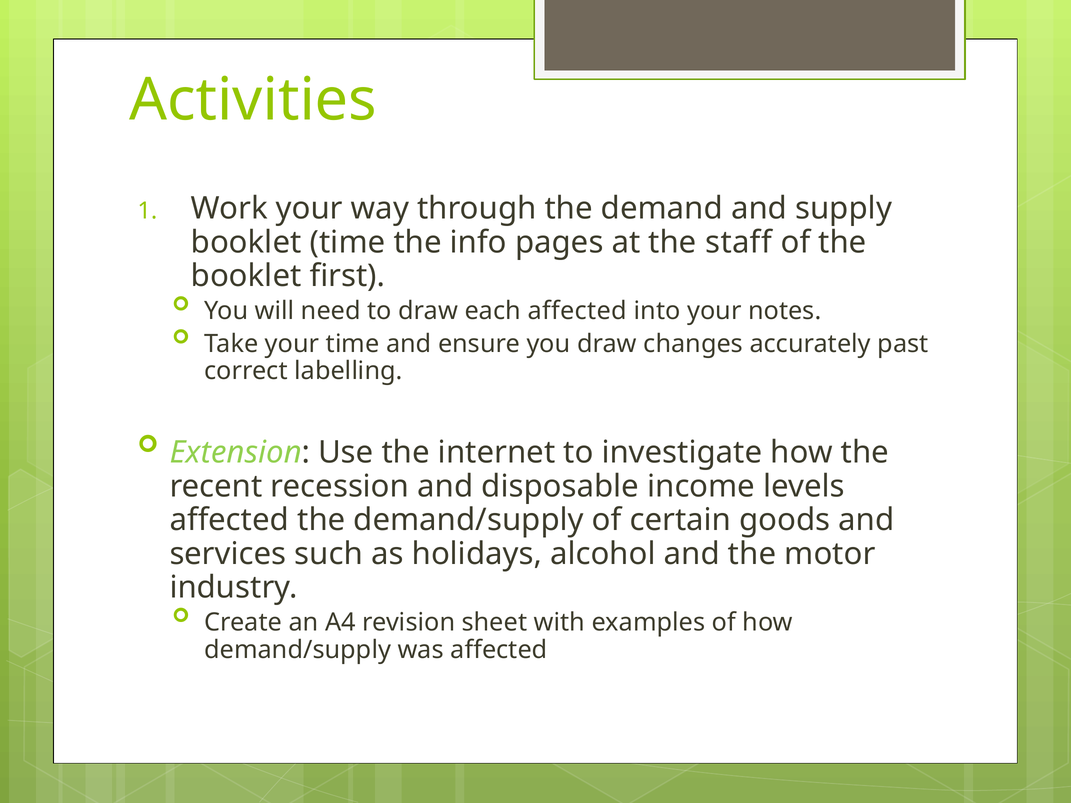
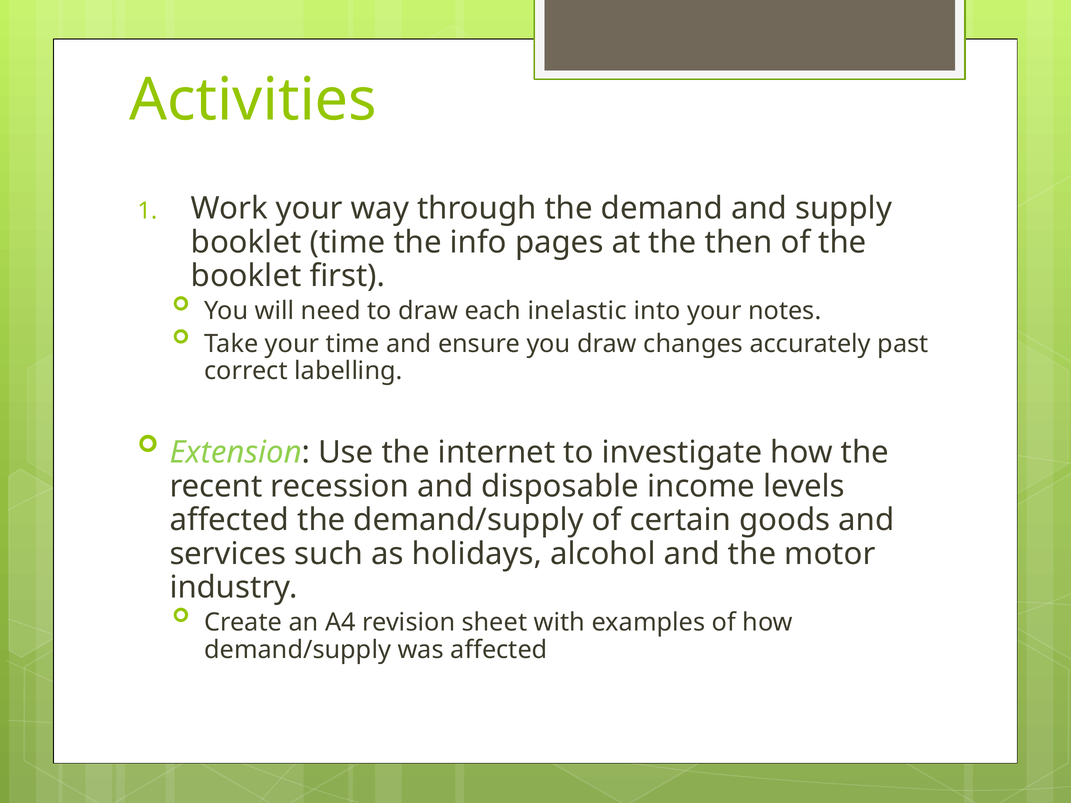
staff: staff -> then (739, 242)
each affected: affected -> inelastic (577, 311)
